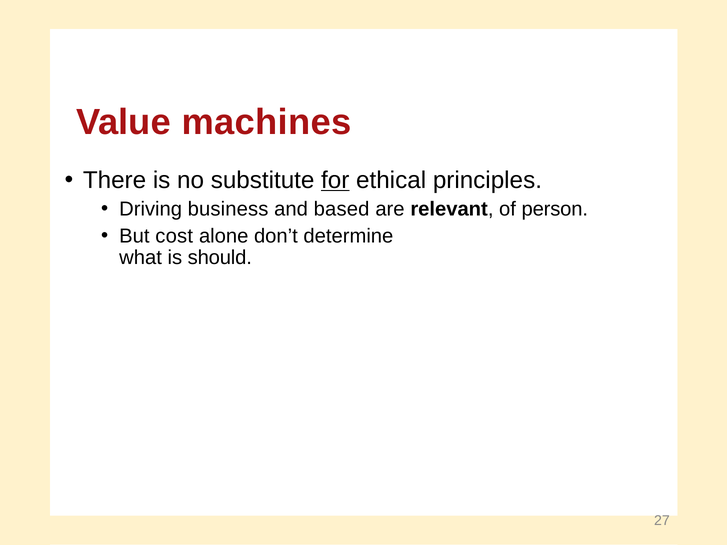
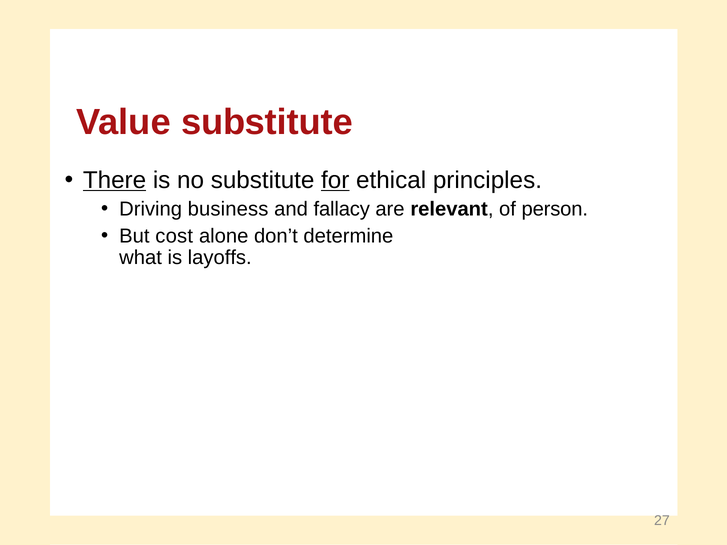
Value machines: machines -> substitute (267, 123)
There underline: none -> present (115, 180)
based: based -> fallacy (342, 209)
should: should -> layoffs (220, 258)
